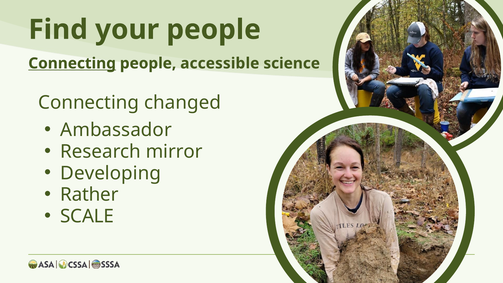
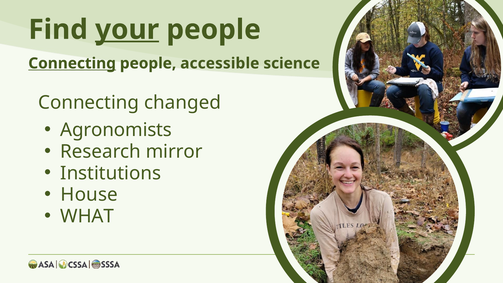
your underline: none -> present (127, 30)
Ambassador: Ambassador -> Agronomists (116, 130)
Developing: Developing -> Institutions (111, 173)
Rather: Rather -> House (89, 195)
SCALE: SCALE -> WHAT (87, 216)
